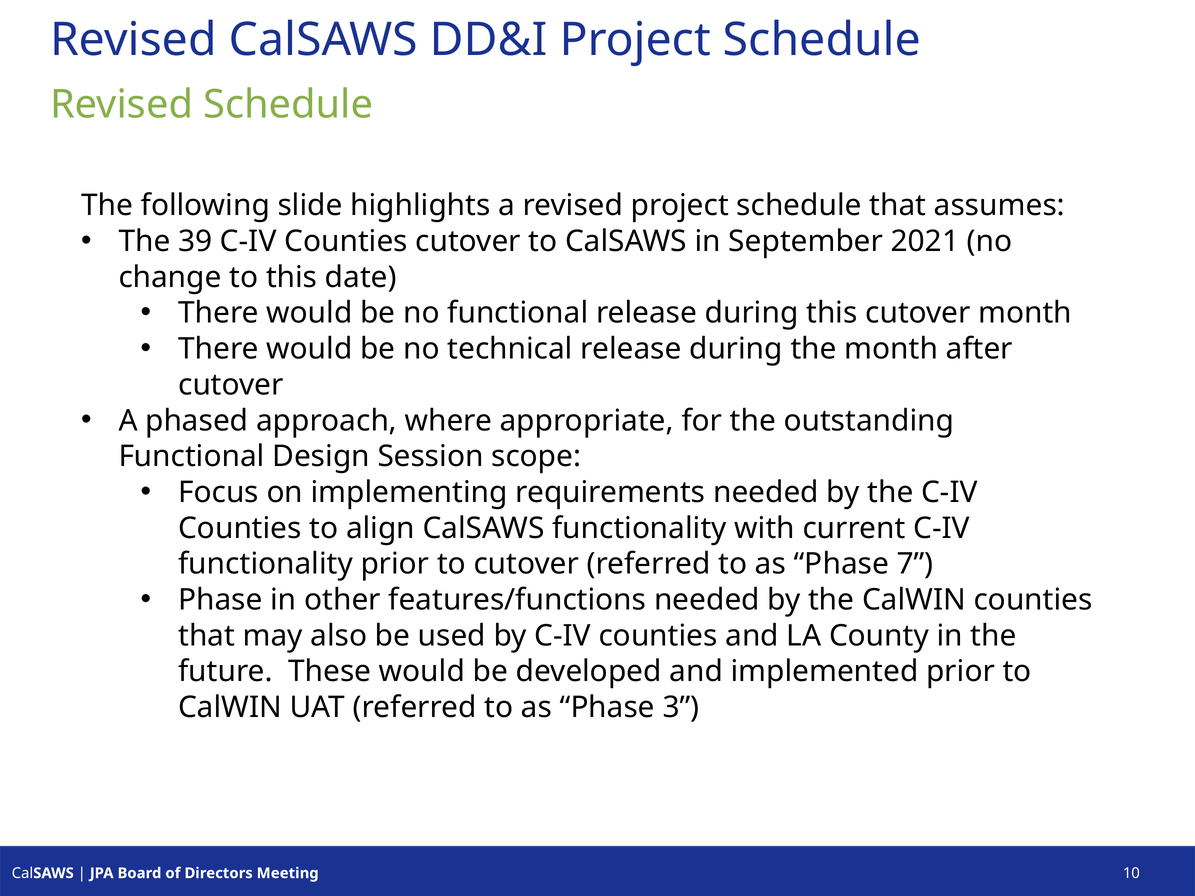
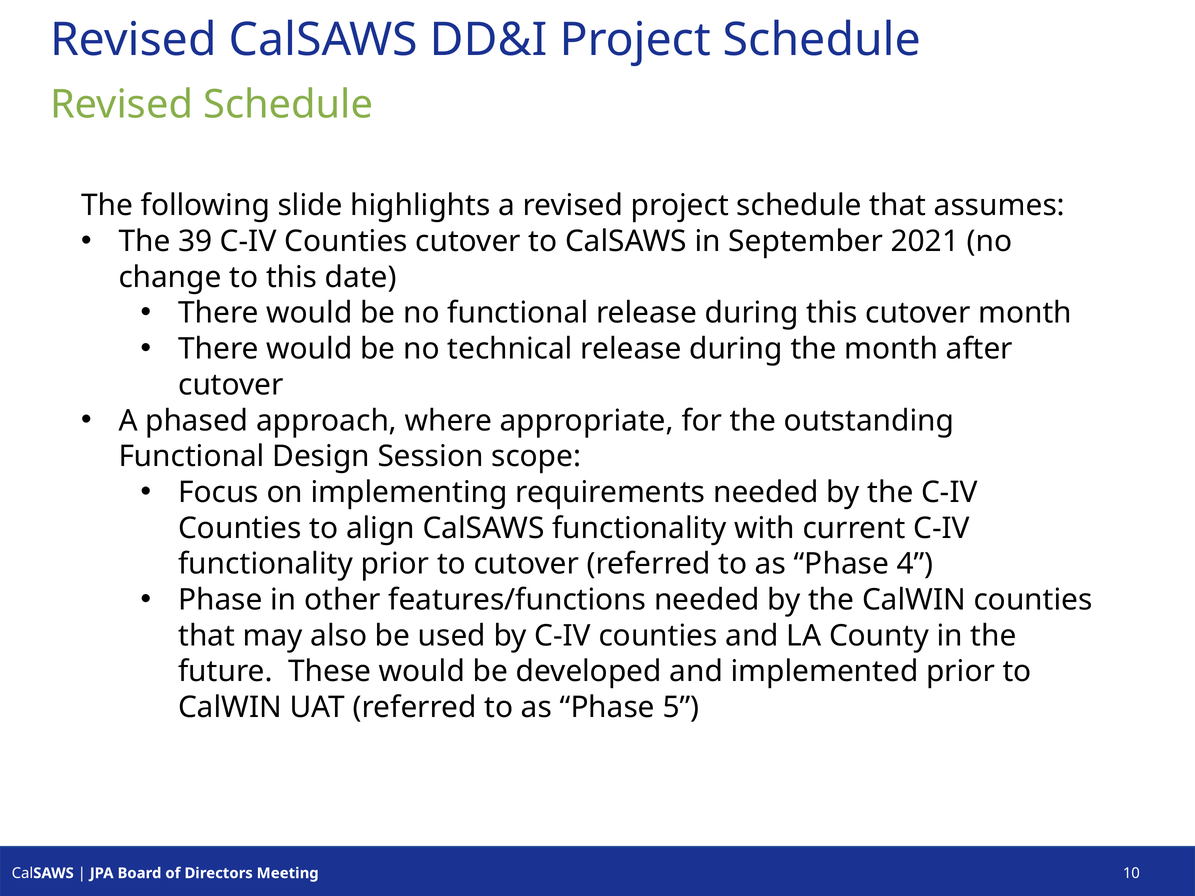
7: 7 -> 4 (915, 564)
3: 3 -> 5 (681, 708)
